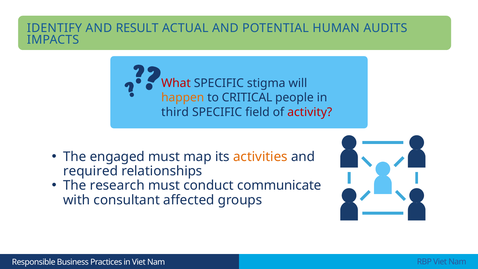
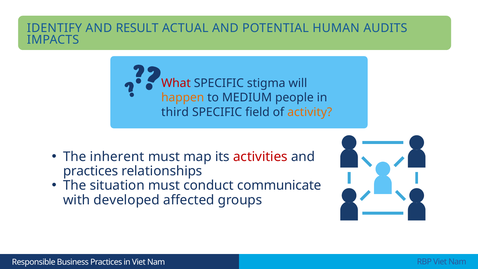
CRITICAL: CRITICAL -> MEDIUM (247, 98)
activity colour: red -> orange (310, 112)
engaged: engaged -> inherent (117, 157)
activities colour: orange -> red (260, 157)
required: required -> practices (91, 171)
research: research -> situation (117, 186)
consultant: consultant -> developed (127, 200)
